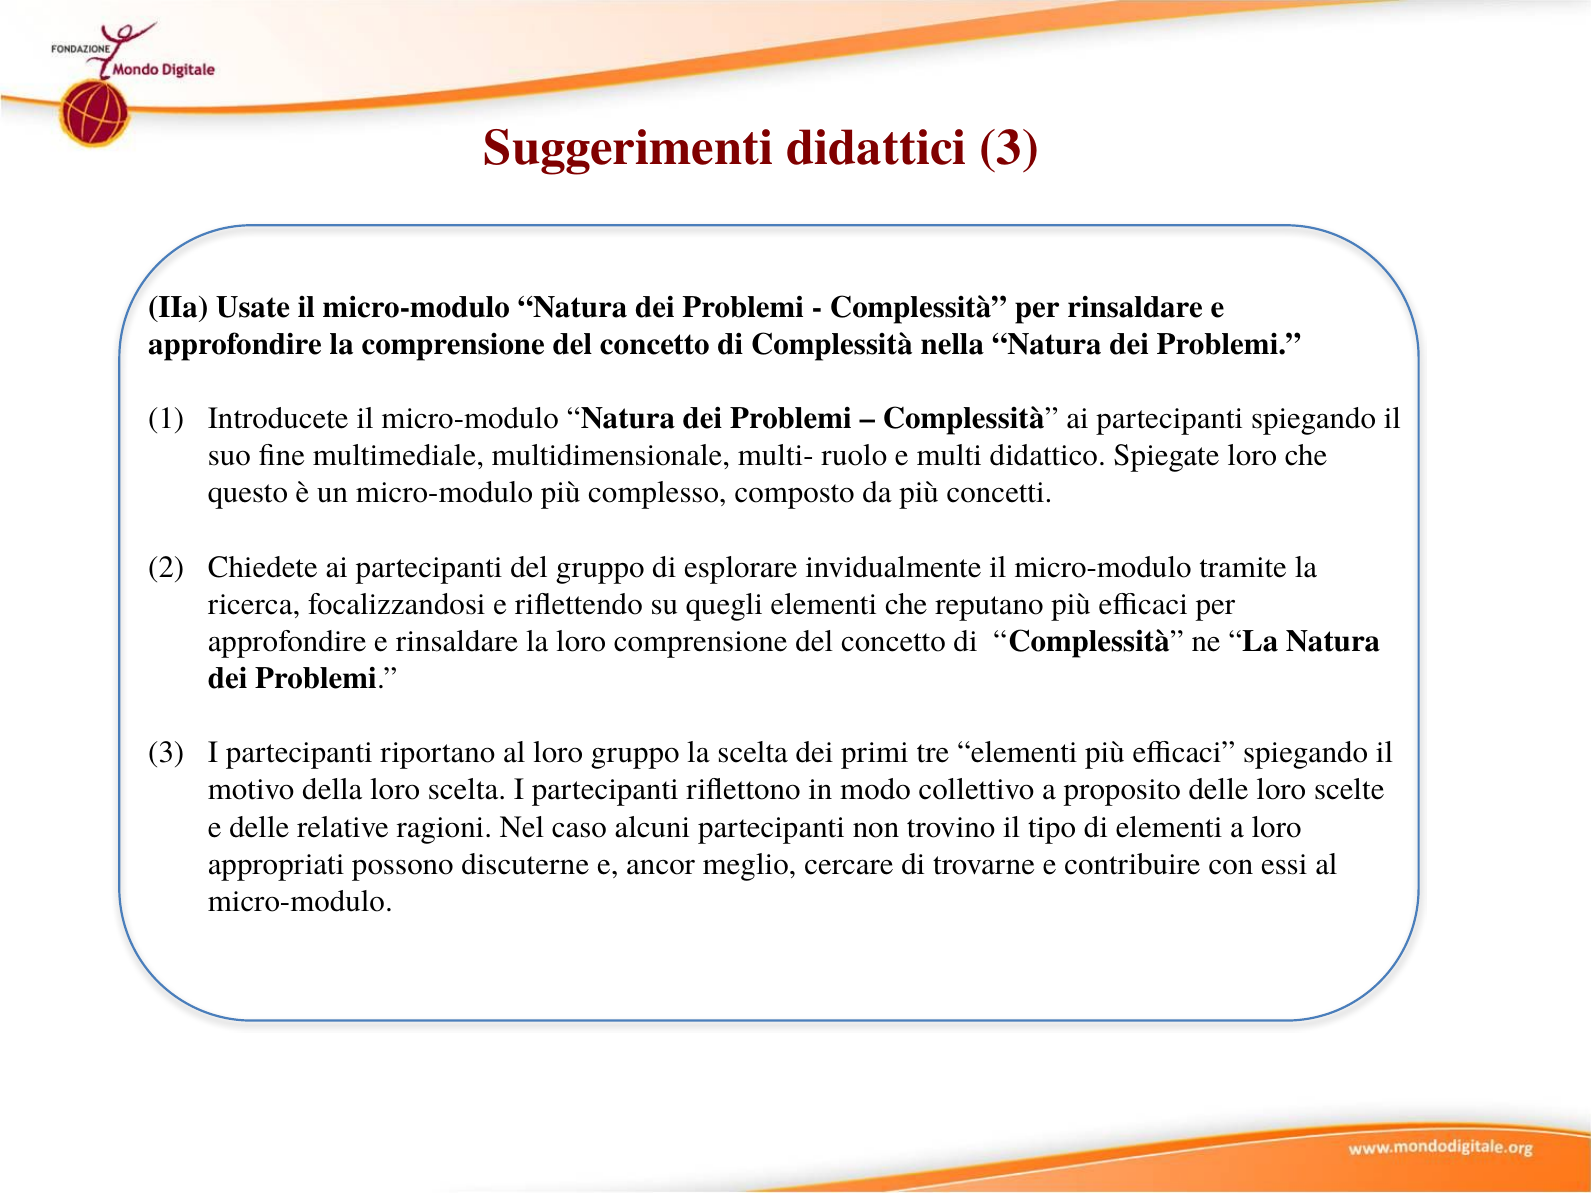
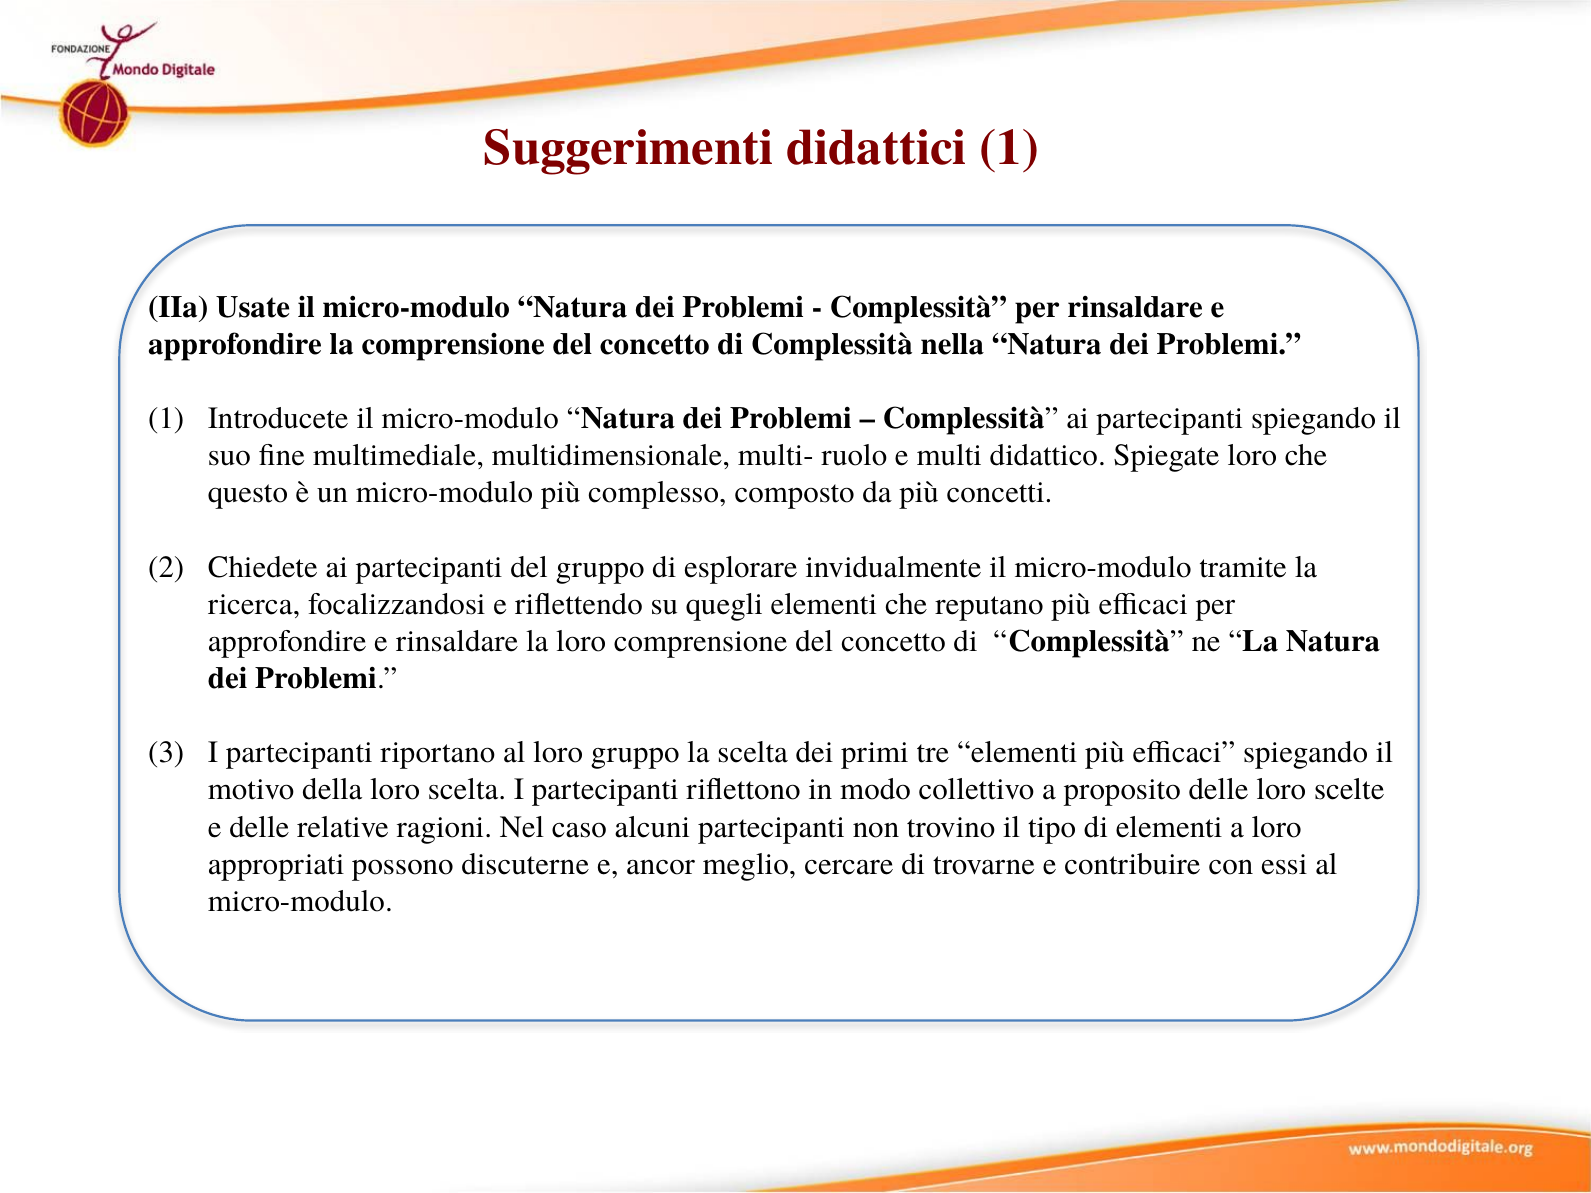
didattici 3: 3 -> 1 (1009, 148)
